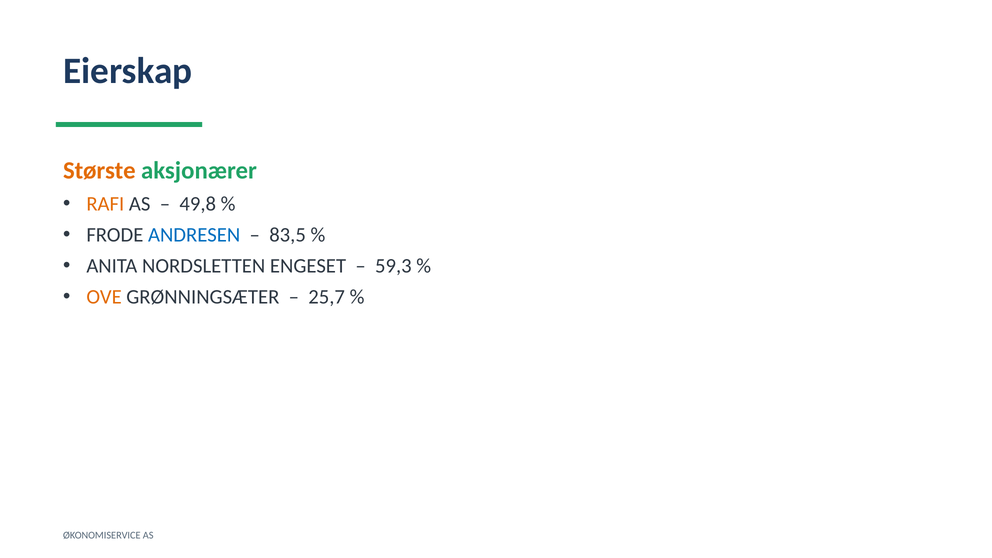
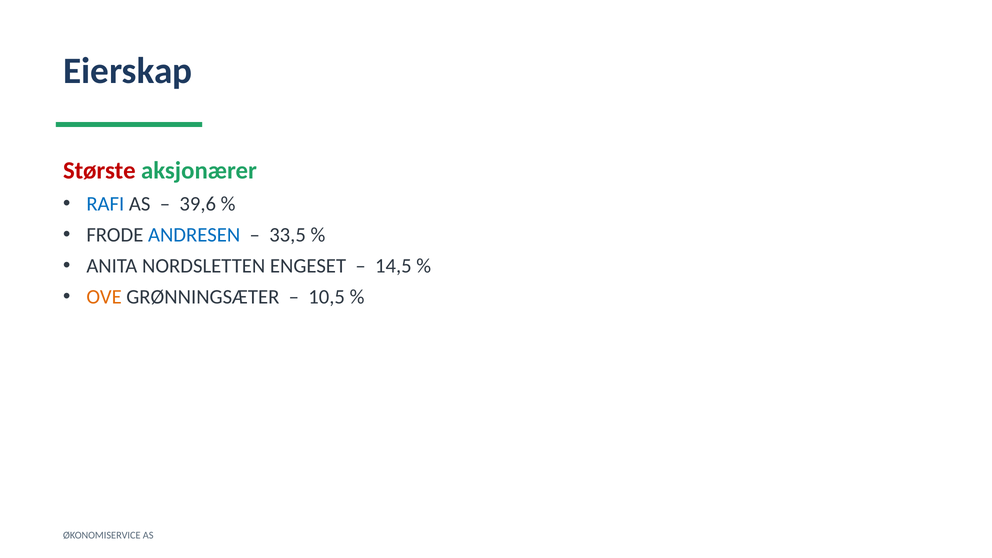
Største colour: orange -> red (99, 171)
RAFI colour: orange -> blue (105, 204)
49,8: 49,8 -> 39,6 (198, 204)
83,5: 83,5 -> 33,5 (288, 235)
59,3: 59,3 -> 14,5 (393, 266)
25,7: 25,7 -> 10,5 (327, 297)
